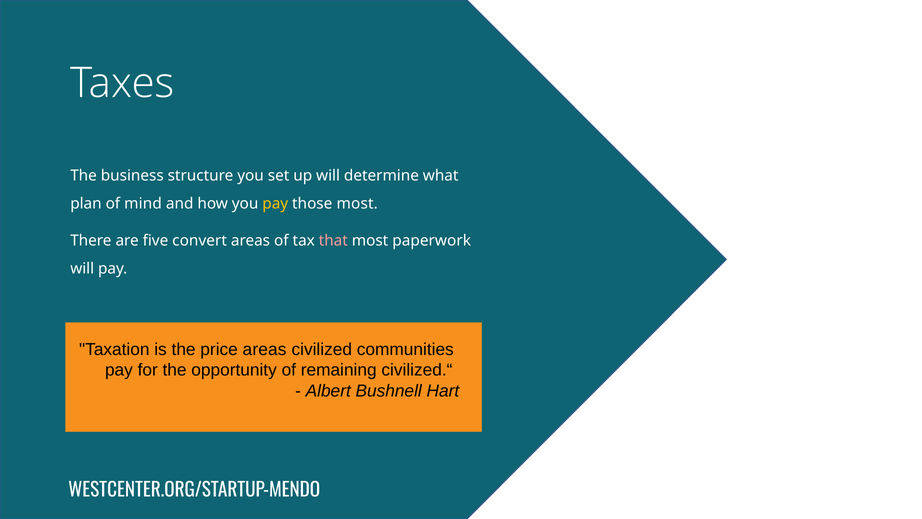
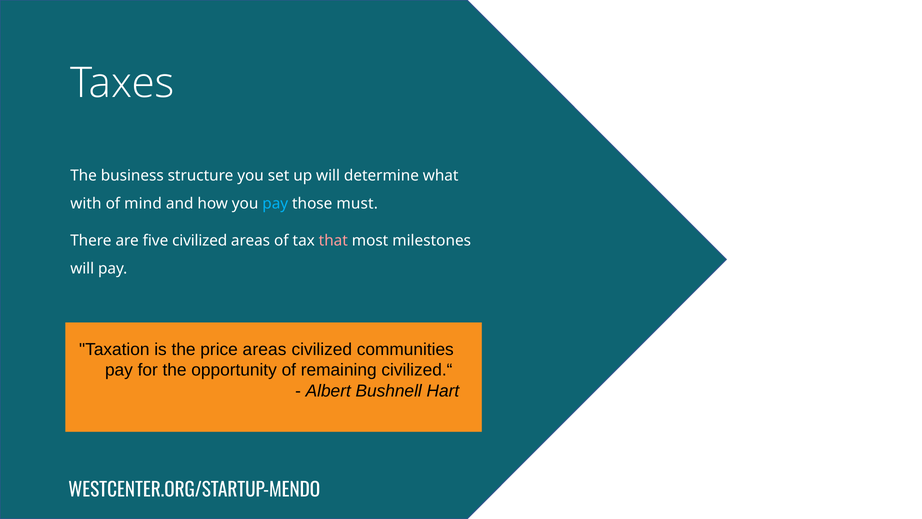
plan: plan -> with (86, 203)
pay colour: yellow -> light blue (275, 203)
those most: most -> must (357, 203)
five convert: convert -> civilized (200, 241)
paperwork: paperwork -> milestones (432, 241)
